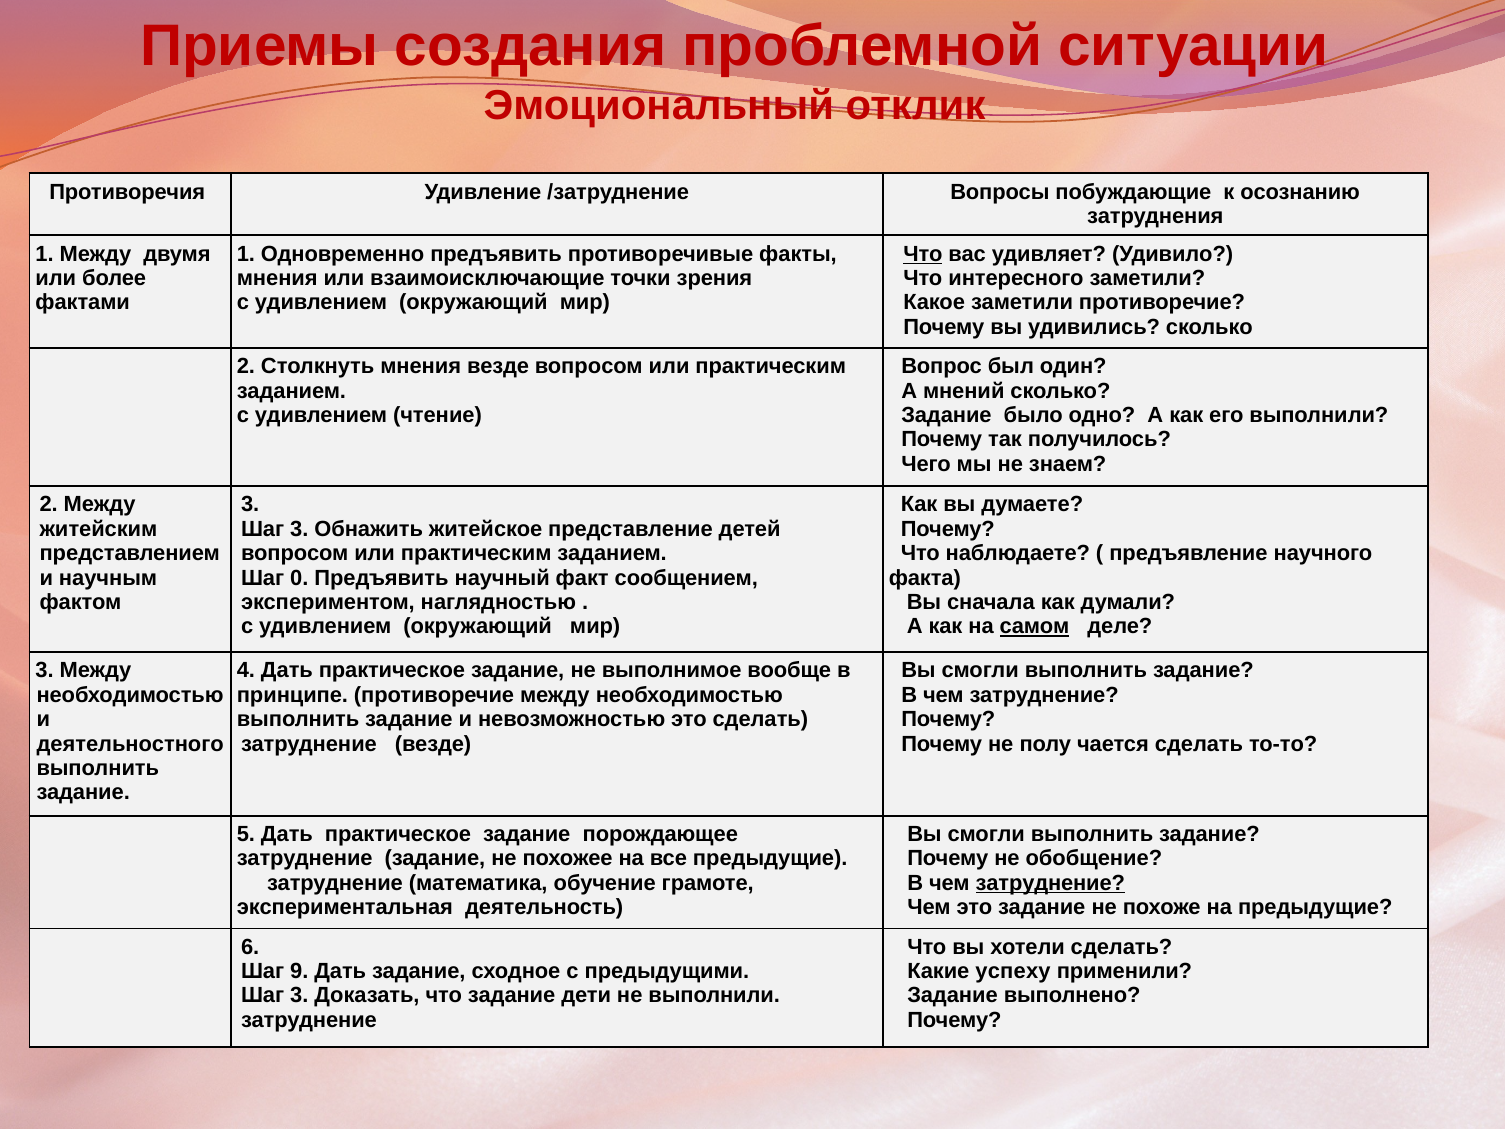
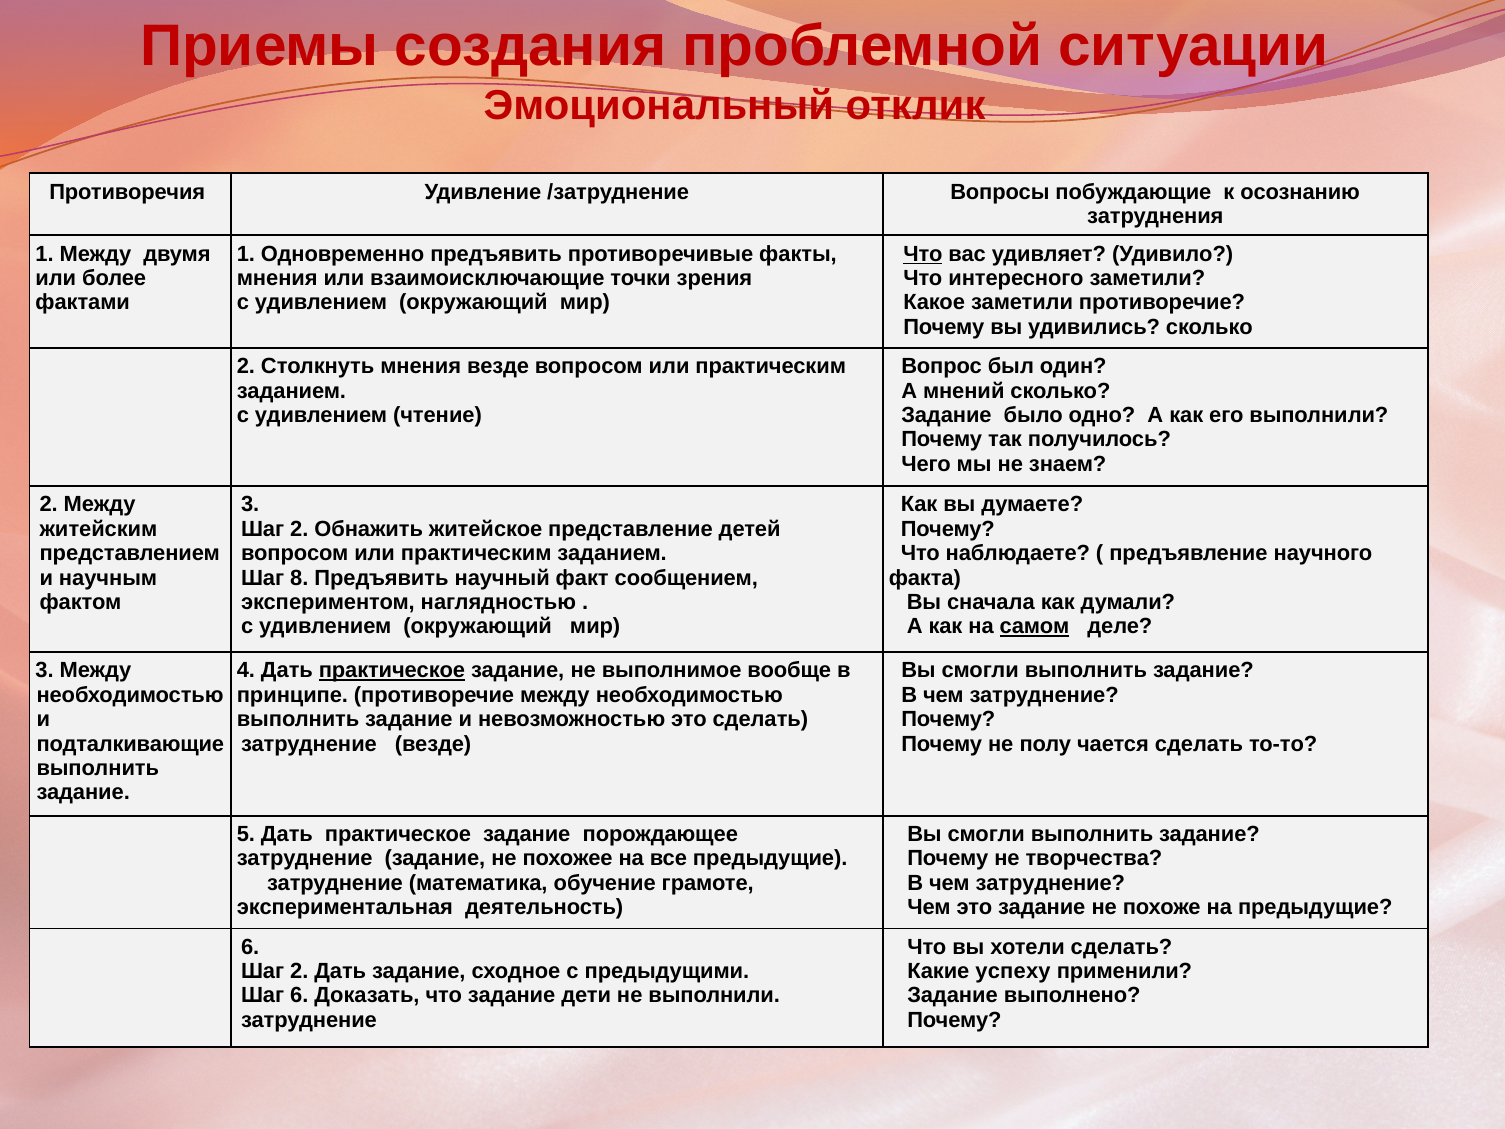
3: 3 -> 2 (299, 529)
0: 0 -> 8 (299, 578)
практическое underline: none -> present (392, 671)
деятельностного: деятельностного -> подталкивающие (130, 744)
обобщение: обобщение -> творчества (1094, 858)
затруднение underline: present -> none (1050, 883)
9: 9 -> 2 (299, 971)
3: 3 -> 6 (299, 995)
